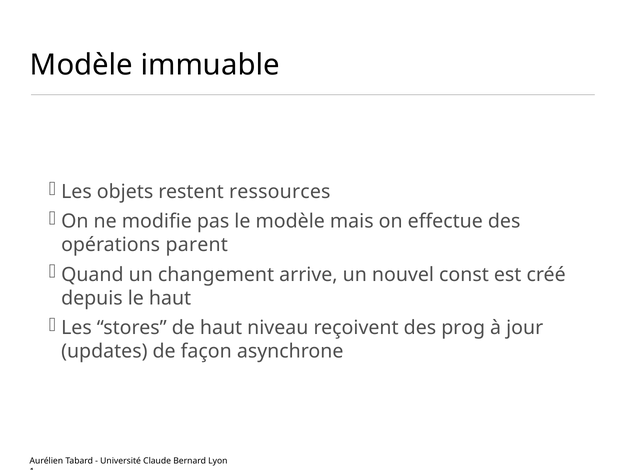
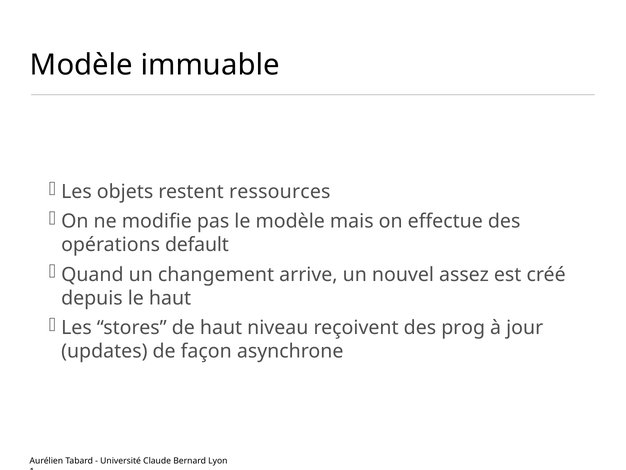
parent: parent -> default (197, 245)
const: const -> assez (464, 274)
